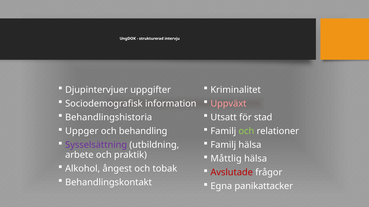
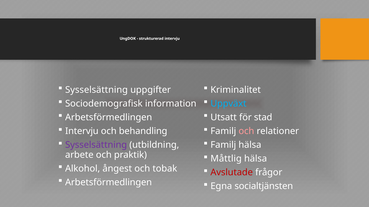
Djupintervjuer: Djupintervjuer -> Sysselsättning (96, 90)
Uppväxt colour: pink -> light blue (228, 104)
Behandlingshistoria: Behandlingshistoria -> Arbetsförmedlingen (109, 118)
Uppger: Uppger -> Intervju (82, 131)
och colour: light green -> pink (246, 131)
Behandlingskontakt: Behandlingskontakt -> Arbetsförmedlingen (109, 183)
panikattacker: panikattacker -> socialtjänsten (264, 187)
